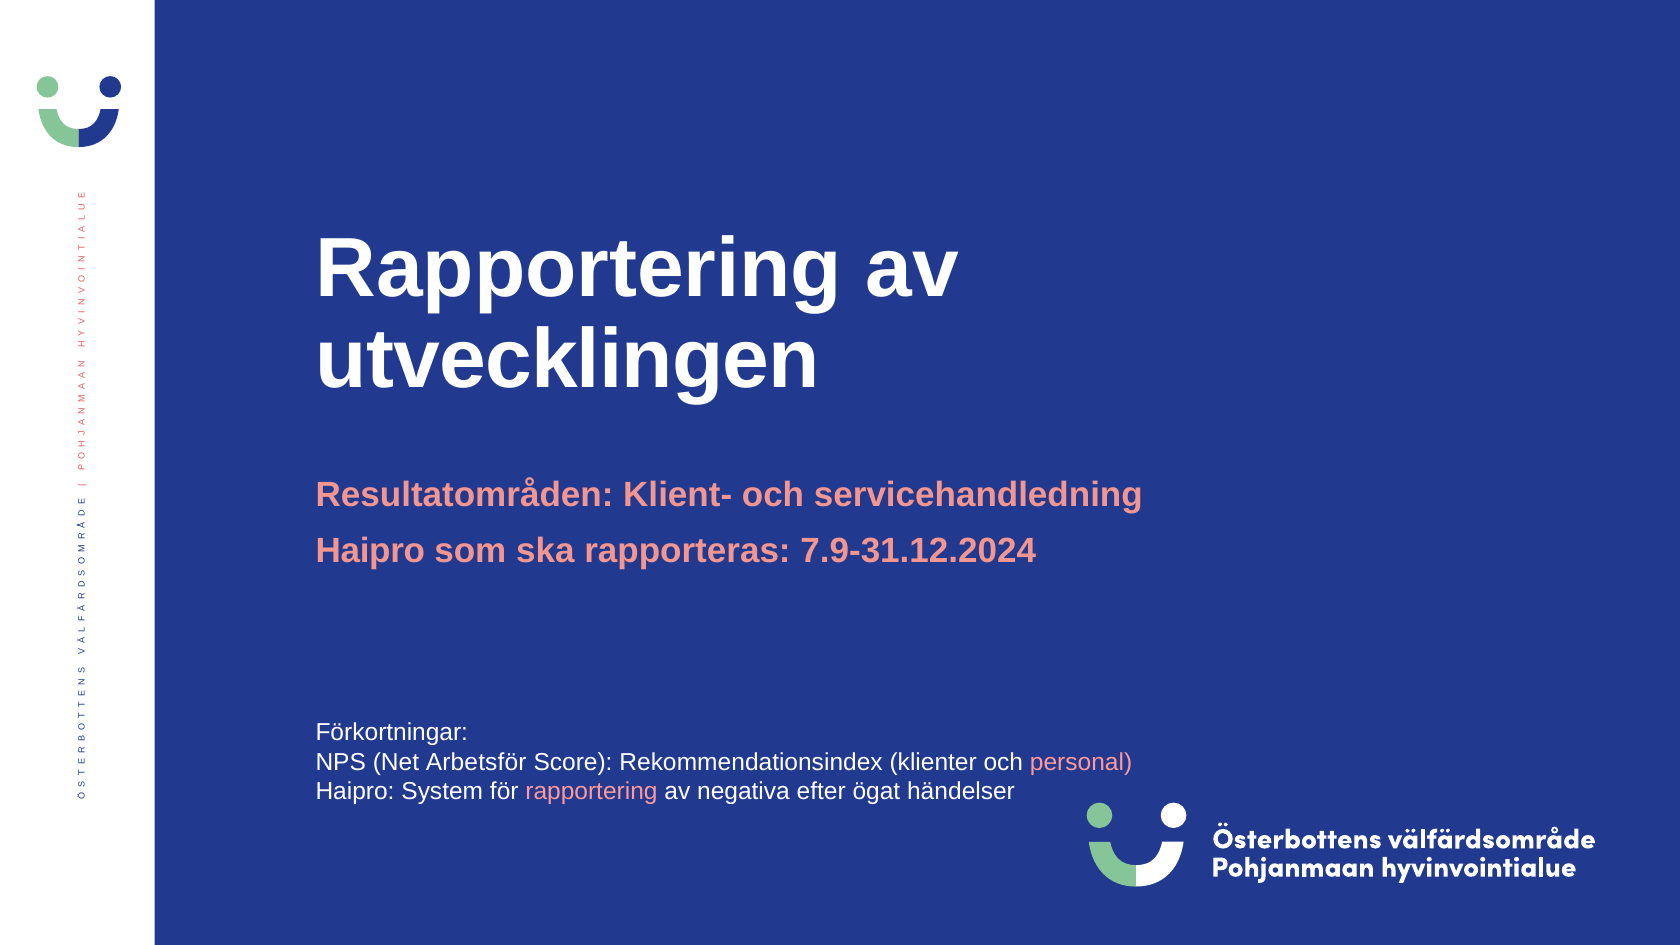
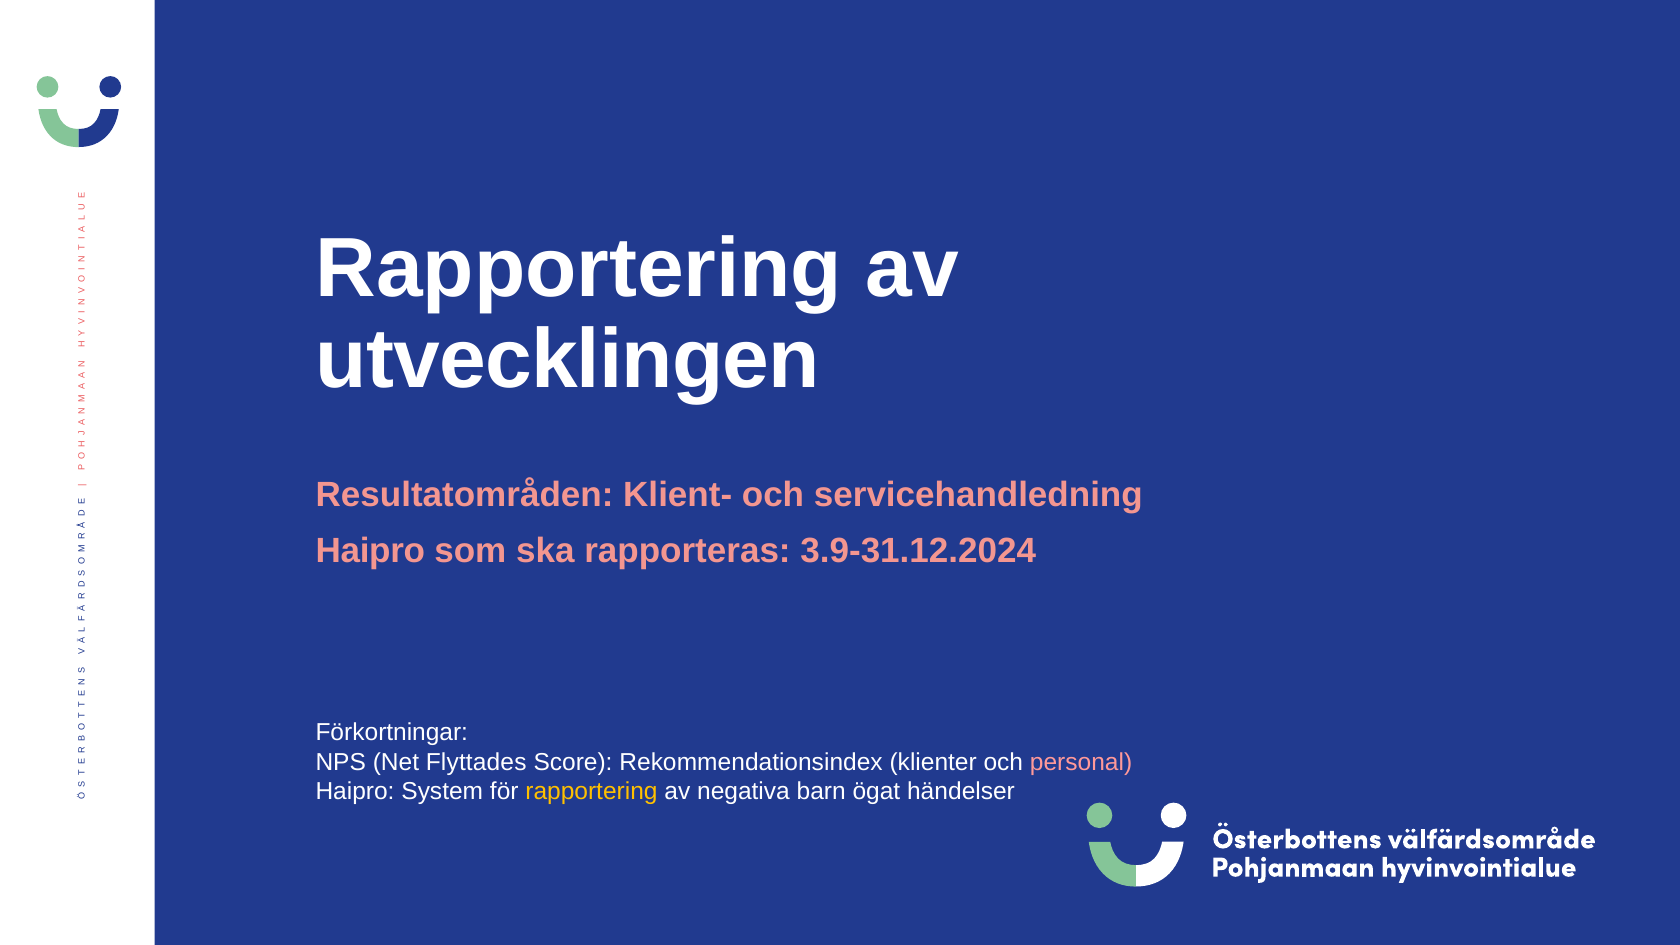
7.9-31.12.2024: 7.9-31.12.2024 -> 3.9-31.12.2024 (918, 551)
Arbetsför: Arbetsför -> Flyttades (476, 762)
rapportering colour: pink -> yellow (591, 792)
efter: efter -> barn (821, 792)
